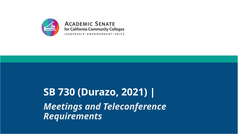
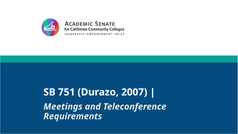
730: 730 -> 751 (67, 92)
2021: 2021 -> 2007 (134, 92)
